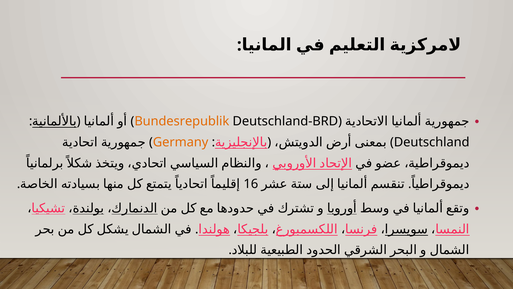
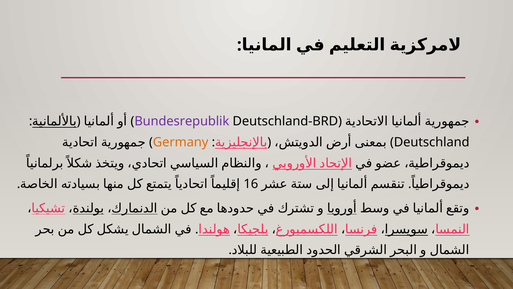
Bundesrepublik colour: orange -> purple (182, 121)
